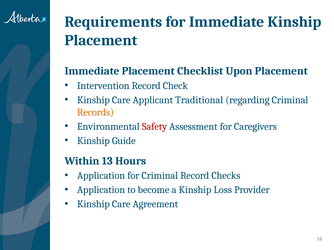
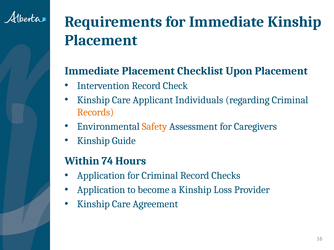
Traditional: Traditional -> Individuals (199, 100)
Safety colour: red -> orange (154, 127)
13: 13 -> 74 (107, 161)
